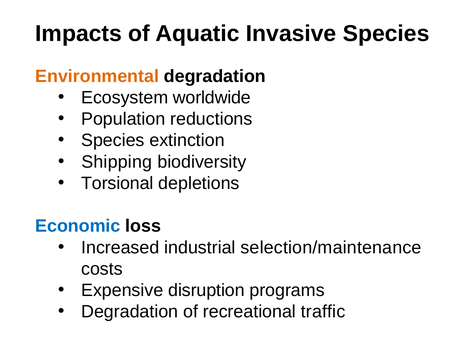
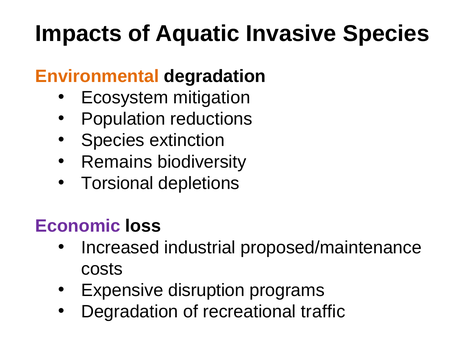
worldwide: worldwide -> mitigation (212, 98)
Shipping: Shipping -> Remains (117, 162)
Economic colour: blue -> purple (78, 226)
selection/maintenance: selection/maintenance -> proposed/maintenance (331, 248)
